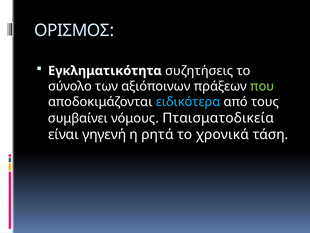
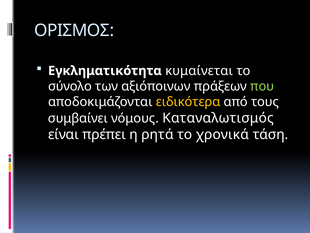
συζητήσεις: συζητήσεις -> κυμαίνεται (199, 71)
ειδικότερα colour: light blue -> yellow (188, 102)
Πταισματοδικεία: Πταισματοδικεία -> Καταναλωτισμός (218, 118)
γηγενή: γηγενή -> πρέπει (104, 134)
